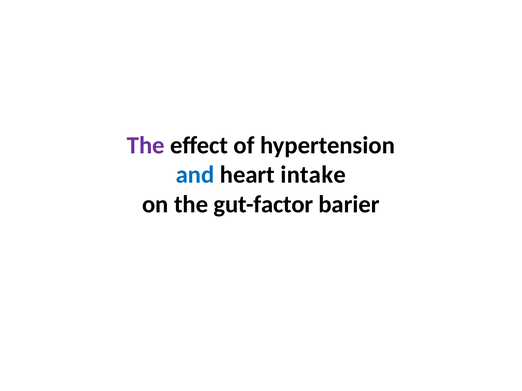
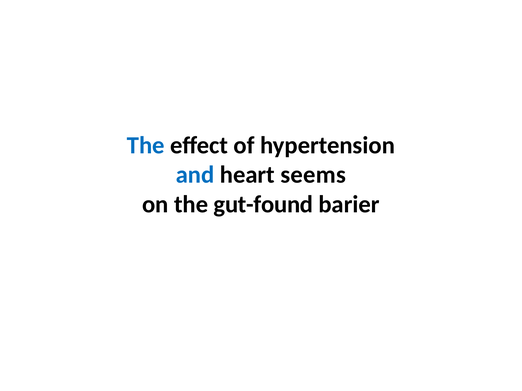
The colour: purple -> blue (146, 145)
intake: intake -> seems (313, 175)
gut-factor: gut-factor -> gut-found (263, 205)
